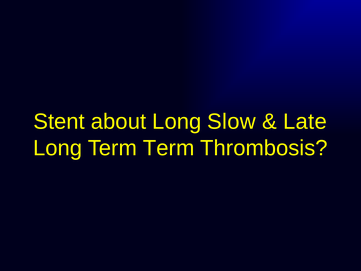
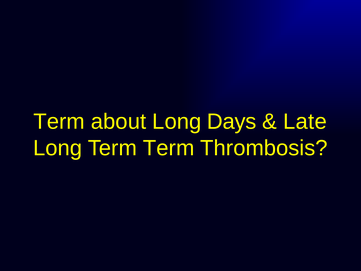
Stent: Stent -> Term (59, 122)
Slow: Slow -> Days (232, 122)
